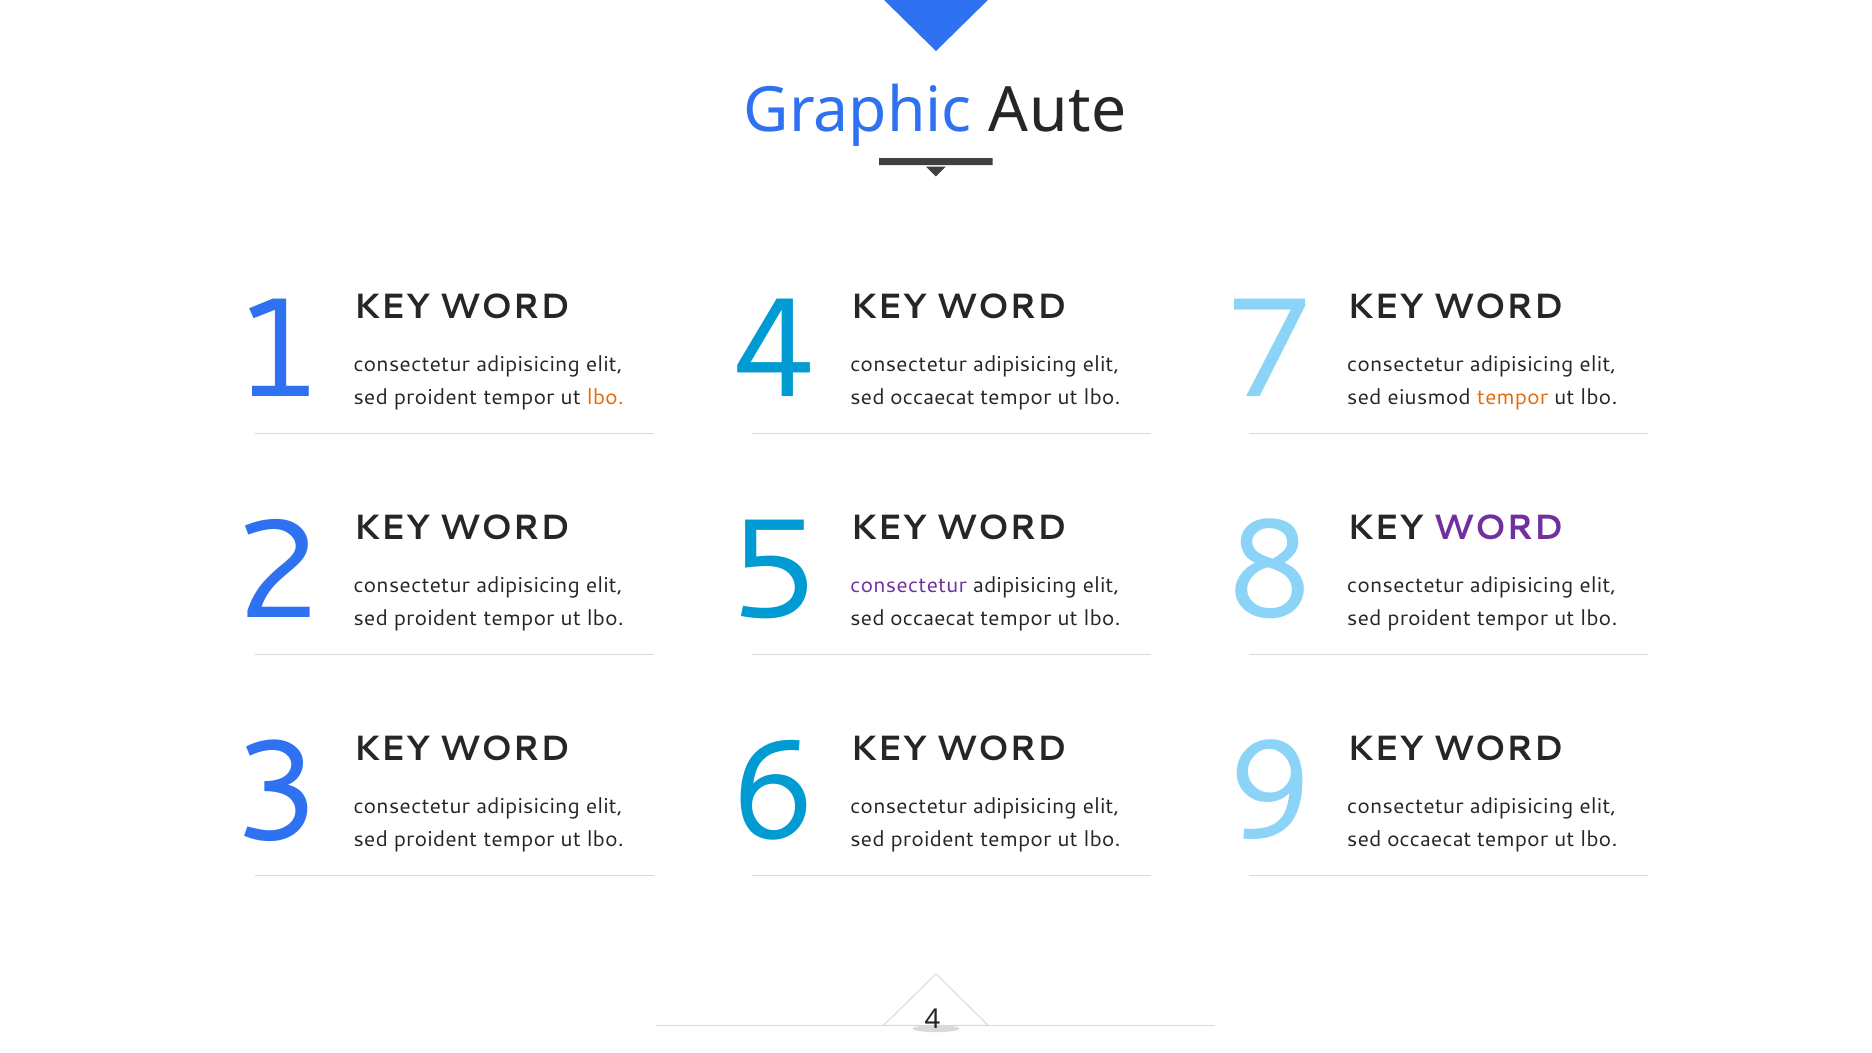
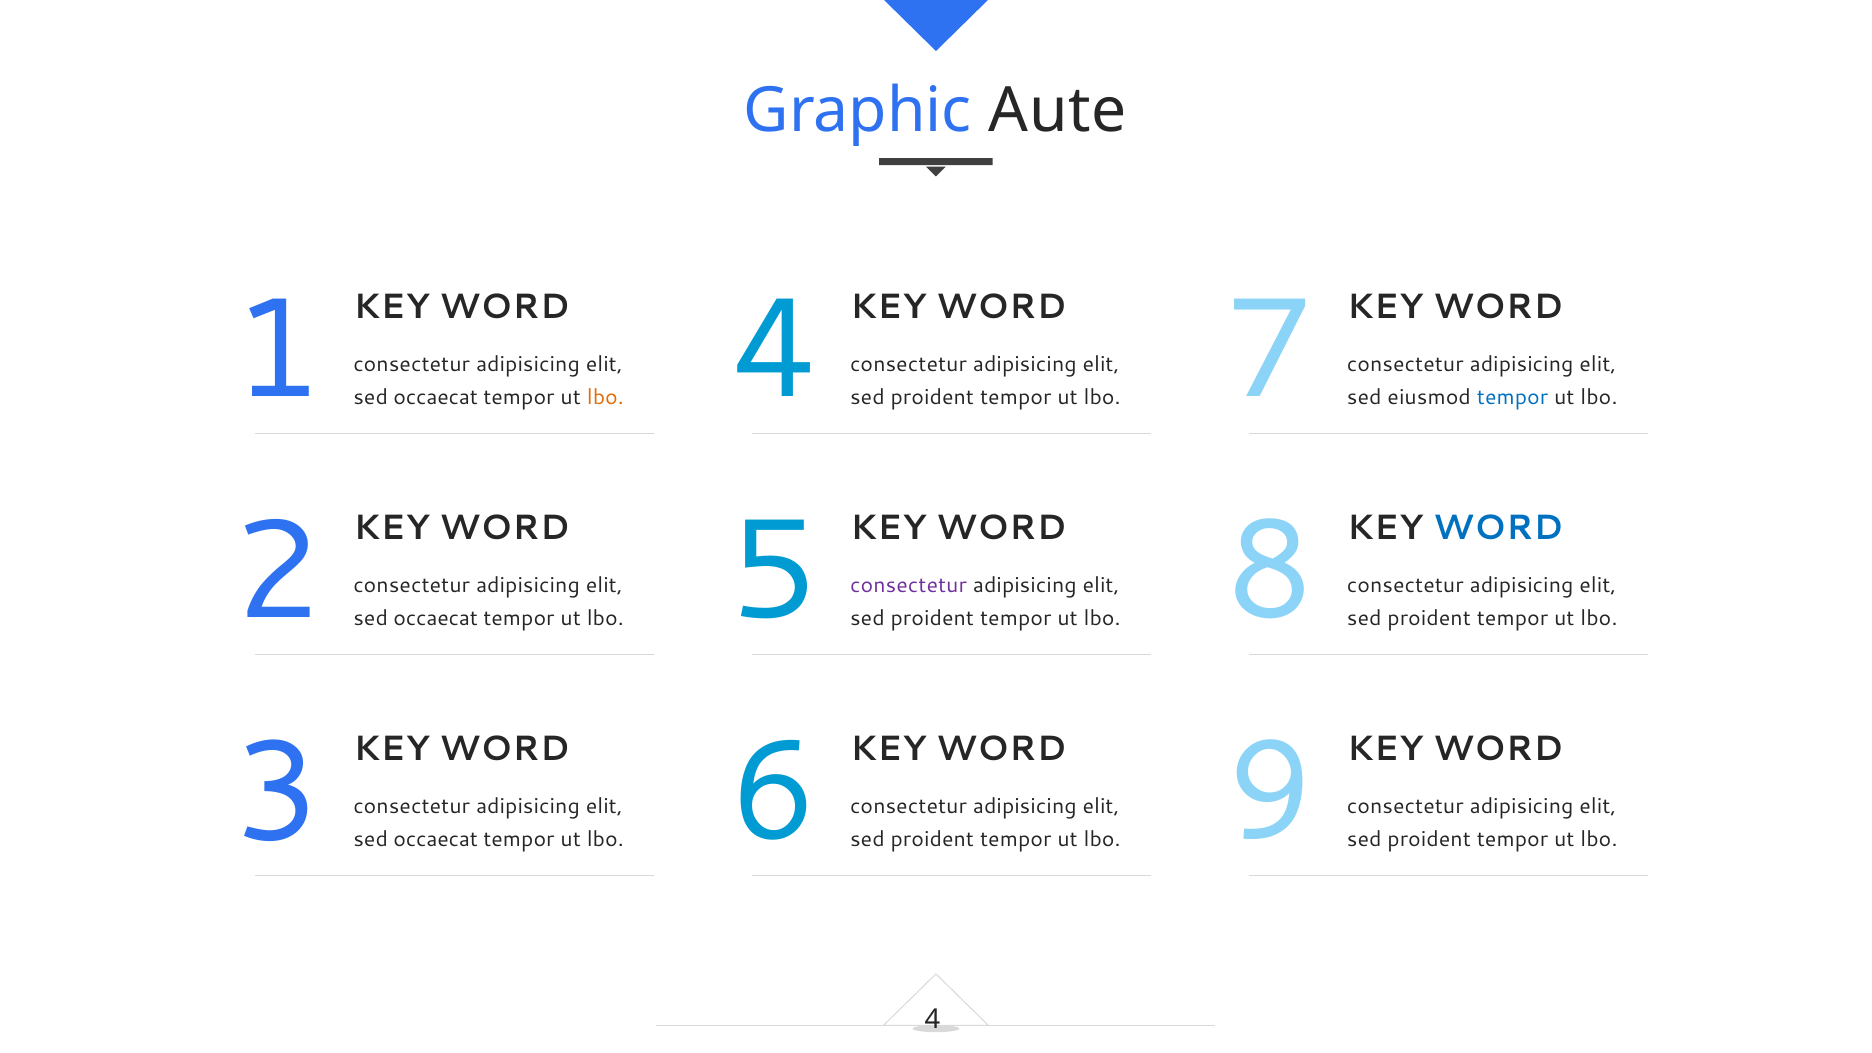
proident: proident -> occaecat (436, 398)
occaecat: occaecat -> proident (932, 398)
tempor colour: orange -> blue (1513, 398)
WORD colour: purple -> blue (1498, 528)
proident: proident -> occaecat (436, 619)
occaecat: occaecat -> proident (932, 619)
proident: proident -> occaecat (436, 839)
occaecat: occaecat -> proident (1429, 839)
